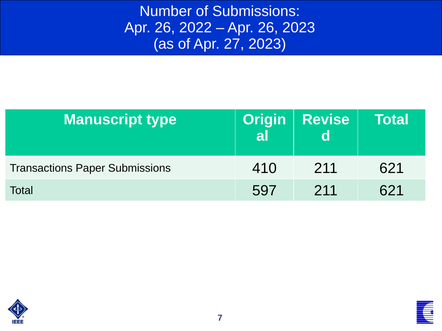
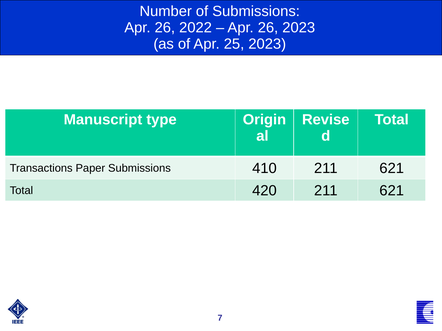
27: 27 -> 25 (234, 44)
597: 597 -> 420 (264, 191)
